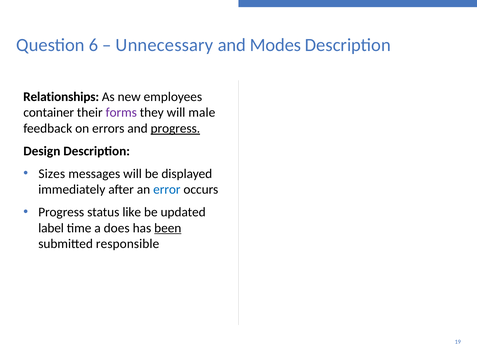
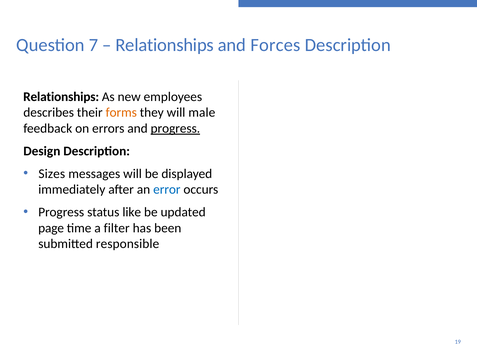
6: 6 -> 7 (93, 45)
Unnecessary: Unnecessary -> Relationships (165, 45)
Modes: Modes -> Forces (275, 45)
container: container -> describes (49, 113)
forms colour: purple -> orange (121, 113)
label: label -> page (51, 228)
does: does -> filter (117, 228)
been underline: present -> none (168, 228)
